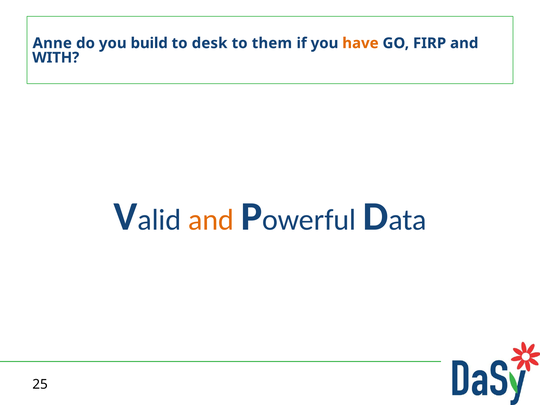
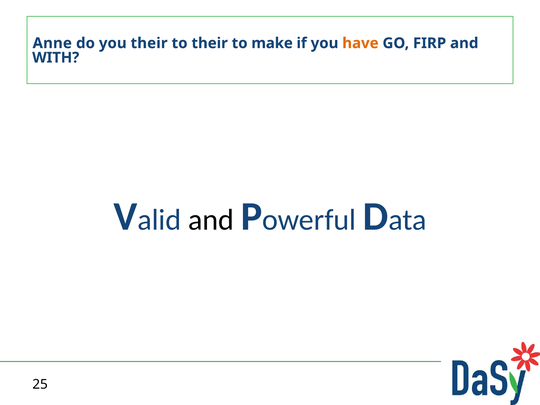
you build: build -> their (149, 43)
to desk: desk -> their (210, 43)
them: them -> make (272, 43)
and colour: orange -> black (211, 220)
